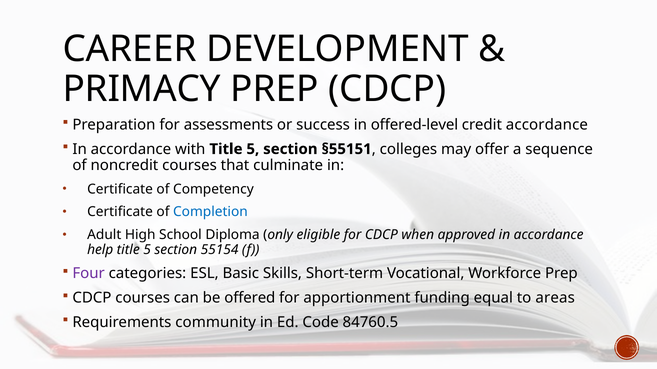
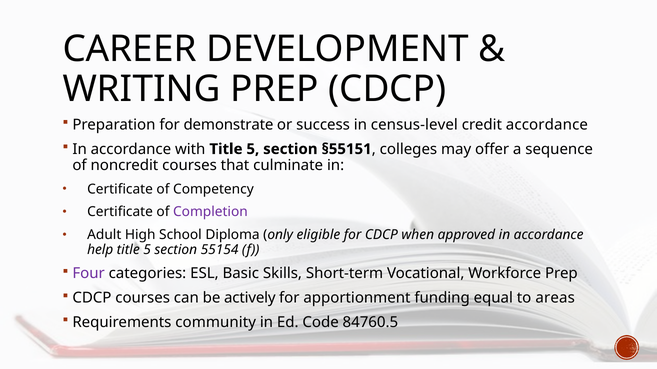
PRIMACY: PRIMACY -> WRITING (142, 89)
assessments: assessments -> demonstrate (228, 125)
offered-level: offered-level -> census-level (414, 125)
Completion colour: blue -> purple (210, 212)
offered: offered -> actively (250, 298)
